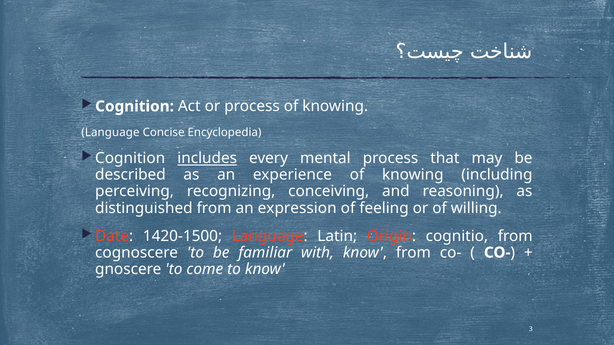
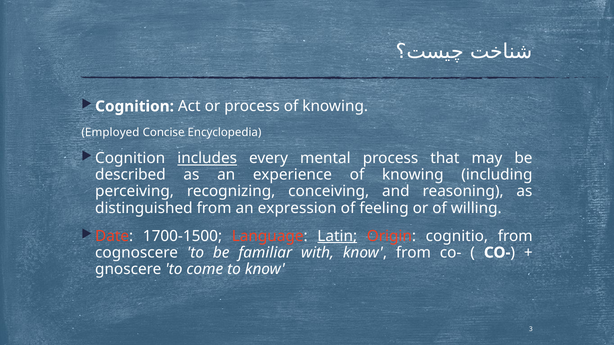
Language: Language -> Employed (110, 133)
1420-1500: 1420-1500 -> 1700-1500 (183, 236)
Latin underline: none -> present (337, 236)
